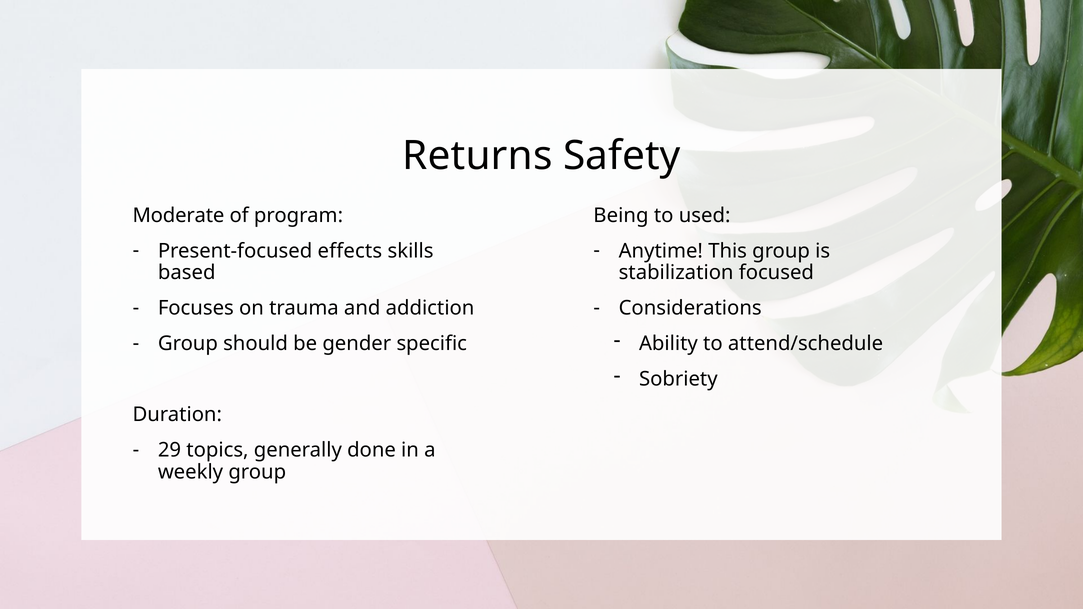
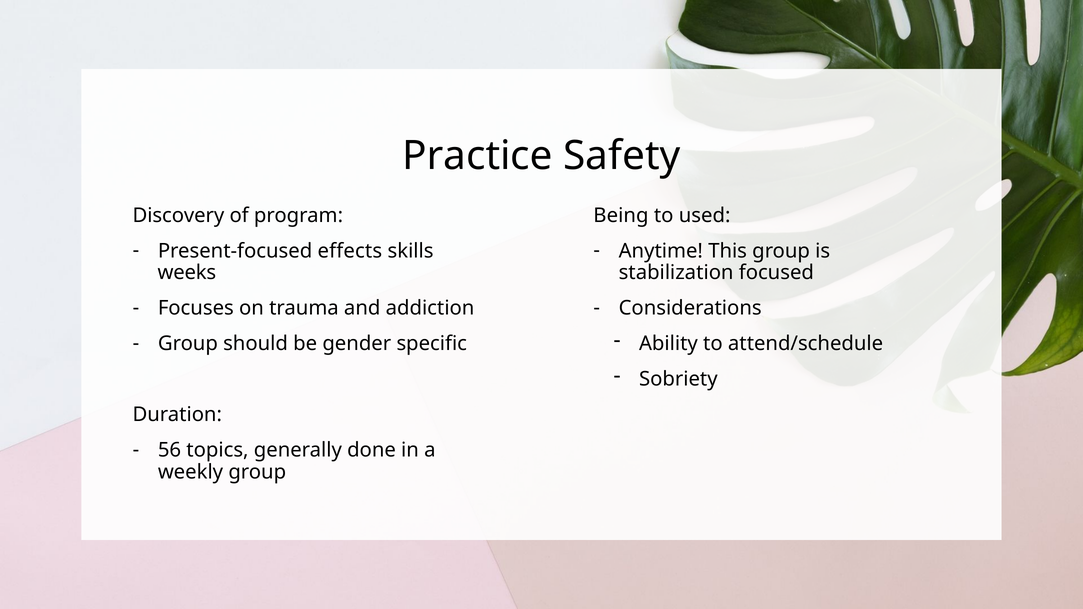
Returns: Returns -> Practice (478, 156)
Moderate: Moderate -> Discovery (178, 215)
based: based -> weeks (187, 273)
29: 29 -> 56 (169, 450)
